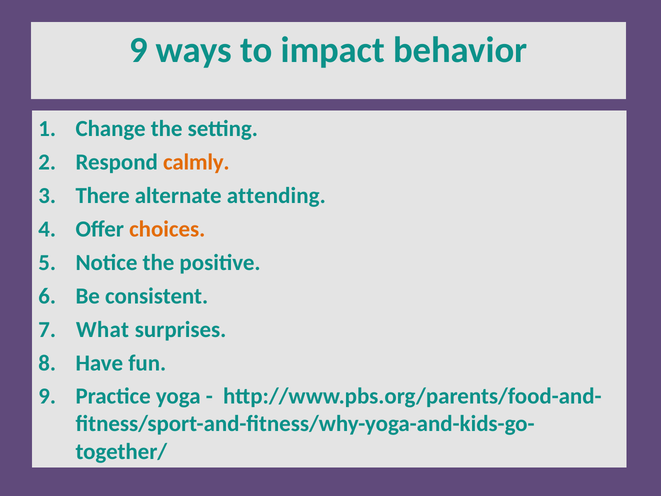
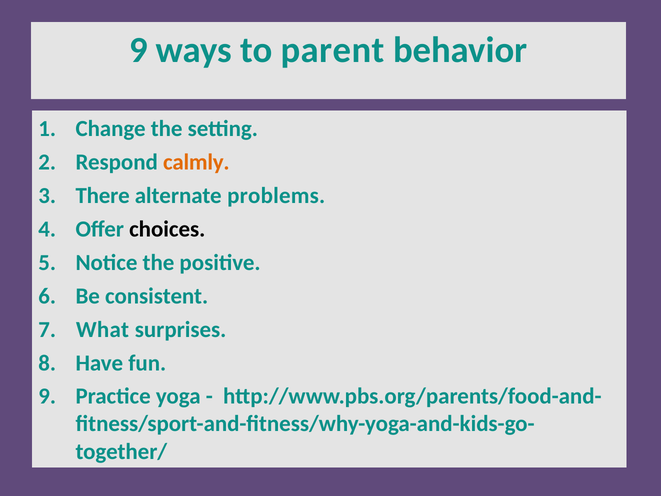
impact: impact -> parent (333, 50)
attending: attending -> problems (276, 196)
choices colour: orange -> black (167, 229)
